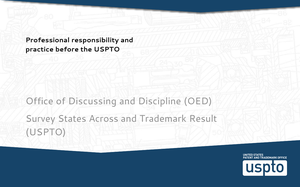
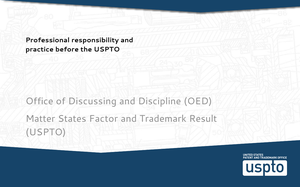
Survey: Survey -> Matter (40, 119)
Across: Across -> Factor (103, 119)
